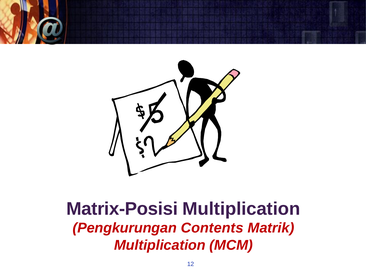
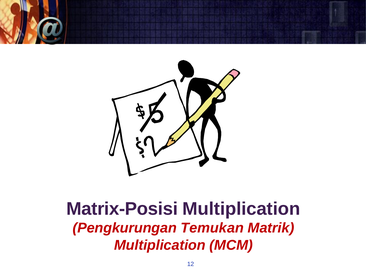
Contents: Contents -> Temukan (212, 228)
